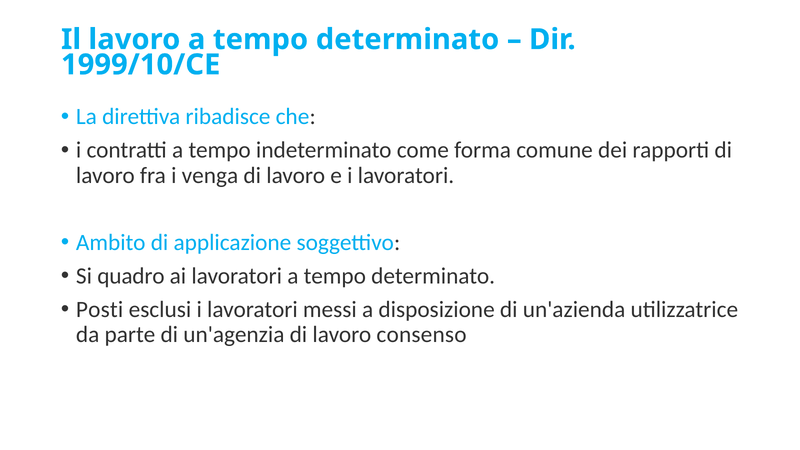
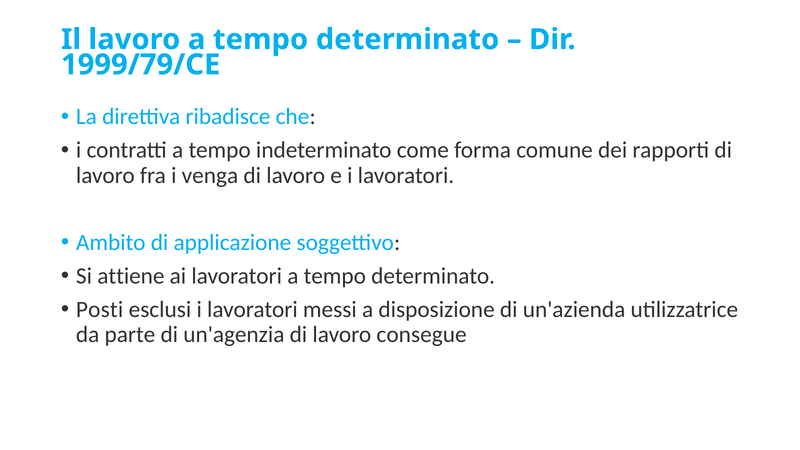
1999/10/CE: 1999/10/CE -> 1999/79/CE (141, 65)
quadro: quadro -> attiene (131, 276)
consenso: consenso -> consegue (422, 335)
